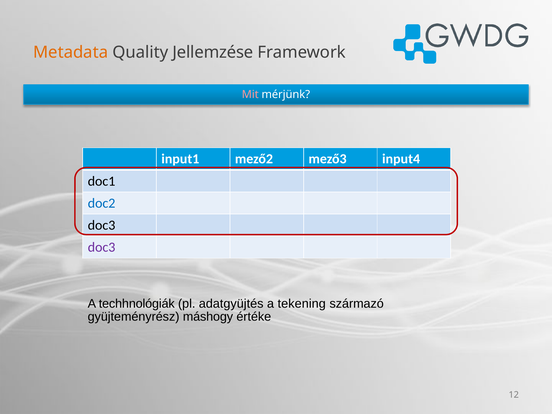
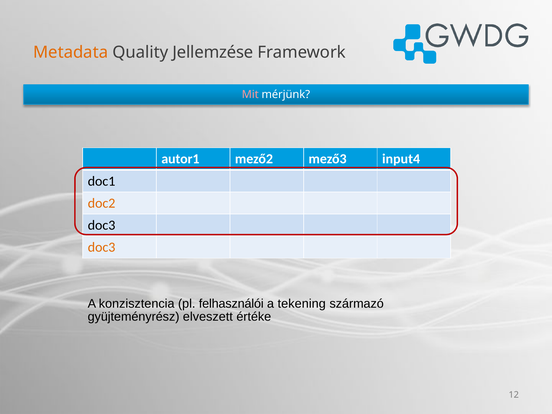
input1: input1 -> autor1 (180, 159)
doc2 colour: blue -> orange (102, 203)
doc3 colour: purple -> orange (102, 247)
techhnológiák: techhnológiák -> konzisztencia (137, 304)
adatgyüjtés: adatgyüjtés -> felhasználói (231, 304)
máshogy: máshogy -> elveszett (208, 317)
